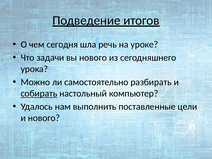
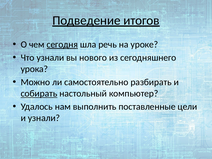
сегодня underline: none -> present (62, 44)
Что задачи: задачи -> узнали (50, 58)
и нового: нового -> узнали (44, 118)
